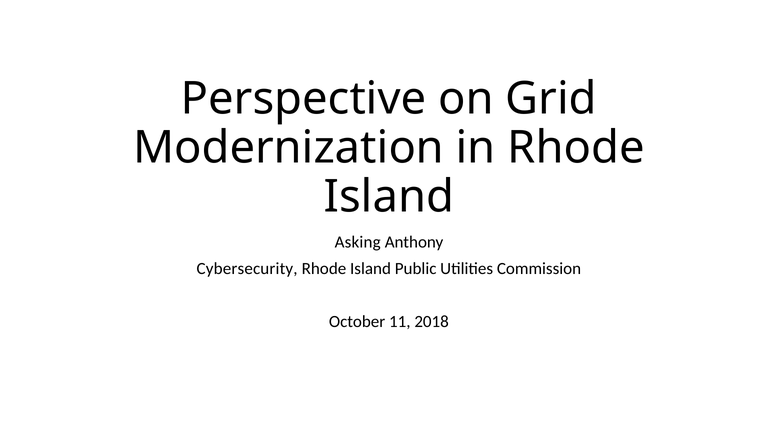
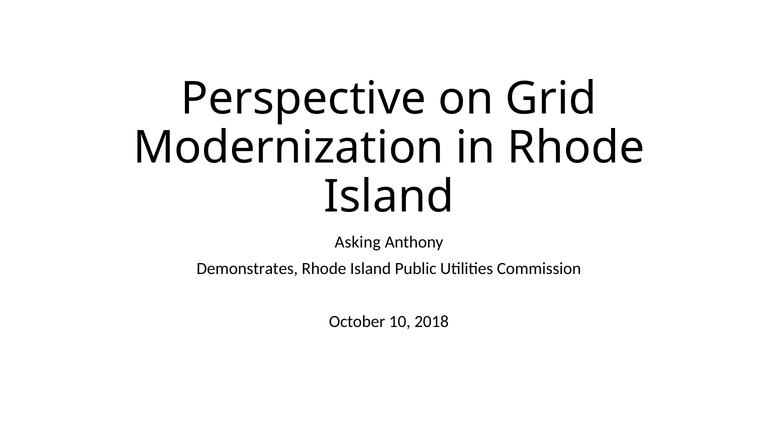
Cybersecurity: Cybersecurity -> Demonstrates (247, 268)
11: 11 -> 10 (400, 321)
